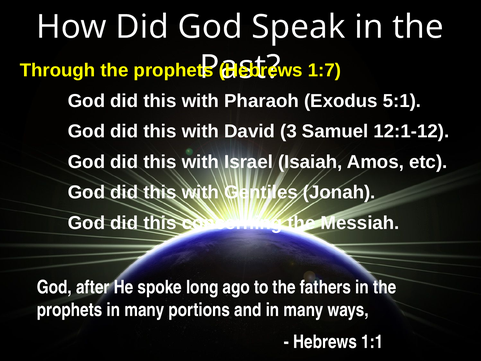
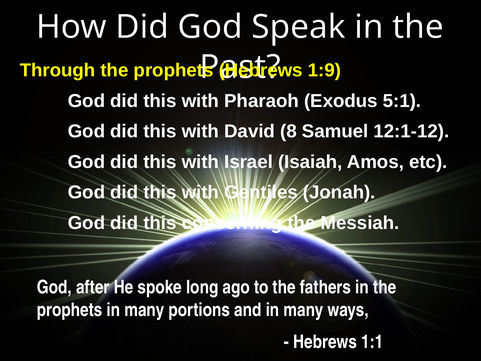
1:7: 1:7 -> 1:9 (324, 70)
3: 3 -> 8 (288, 131)
